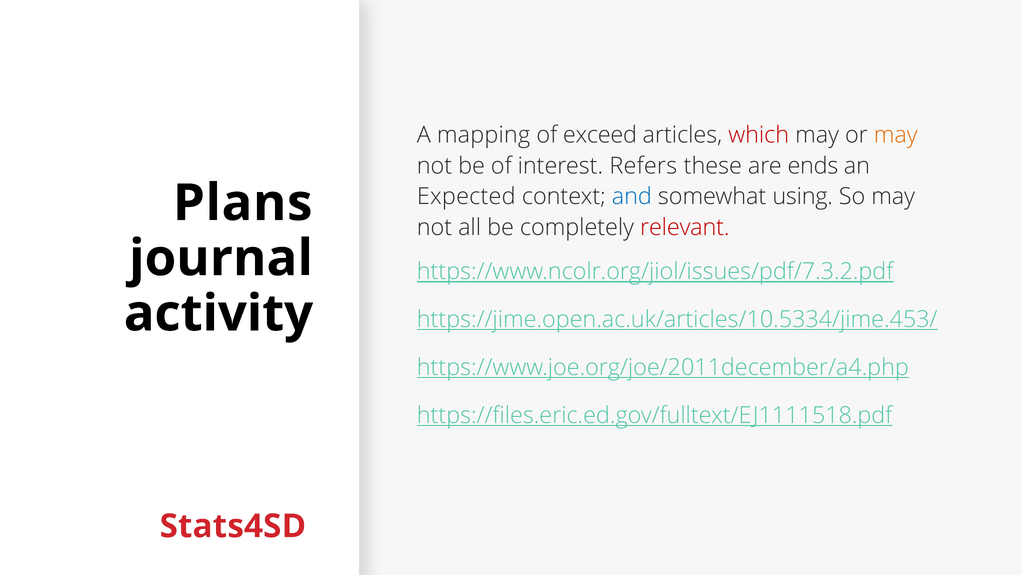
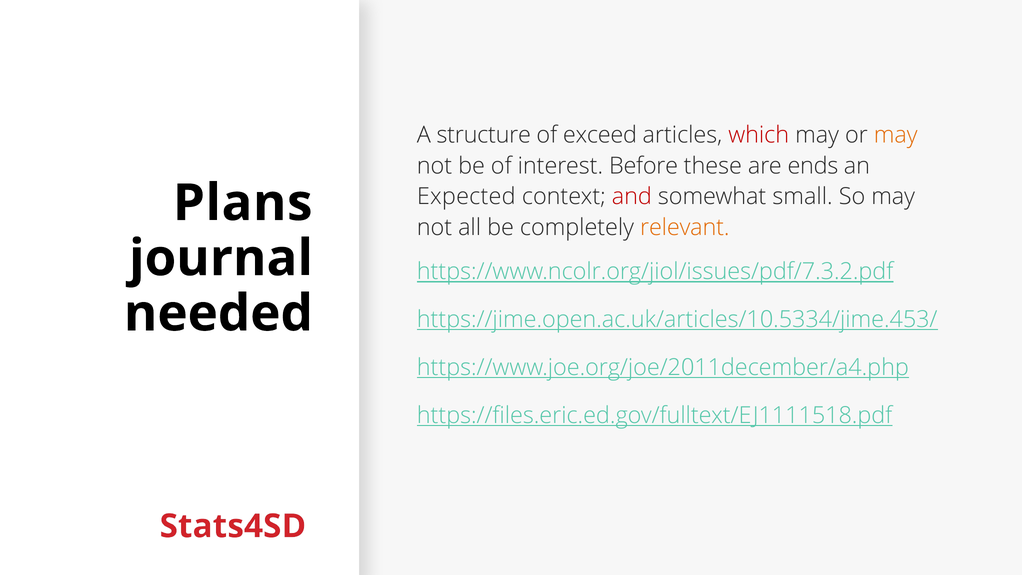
mapping: mapping -> structure (484, 135)
Refers: Refers -> Before (644, 166)
and colour: blue -> red (632, 197)
using: using -> small (803, 197)
relevant colour: red -> orange (685, 228)
activity: activity -> needed (218, 313)
